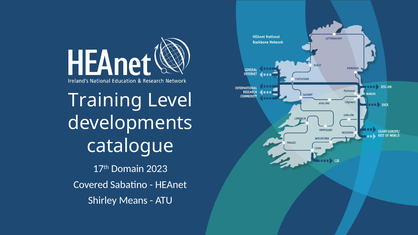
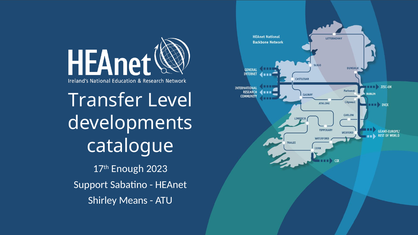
Training: Training -> Transfer (105, 100)
Domain: Domain -> Enough (127, 169)
Covered: Covered -> Support (91, 185)
